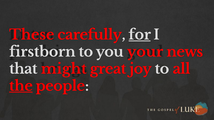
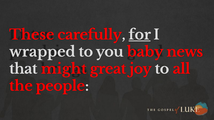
firstborn: firstborn -> wrapped (42, 52)
your: your -> baby (145, 52)
the underline: present -> none (21, 86)
